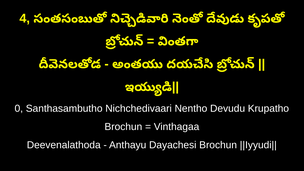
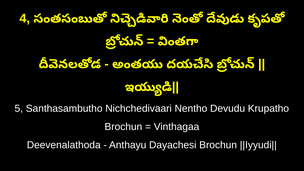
0: 0 -> 5 (19, 109)
